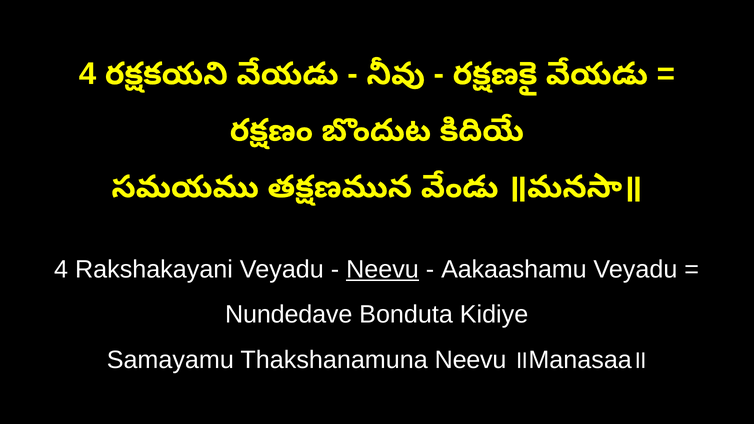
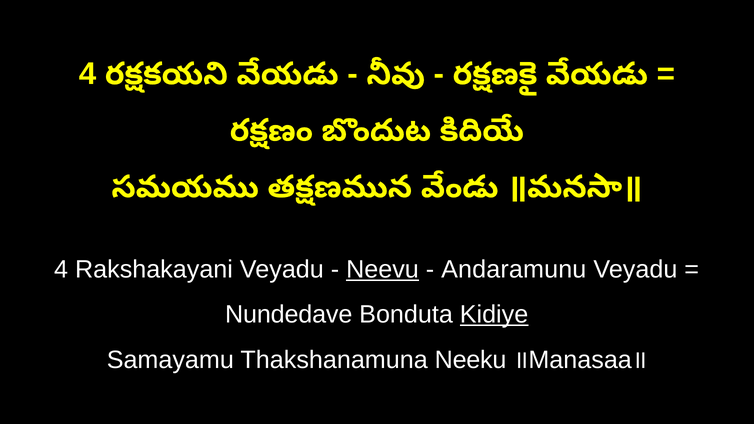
Aakaashamu: Aakaashamu -> Andaramunu (514, 269)
Kidiye underline: none -> present (494, 315)
Thakshanamuna Neevu: Neevu -> Neeku (471, 360)
